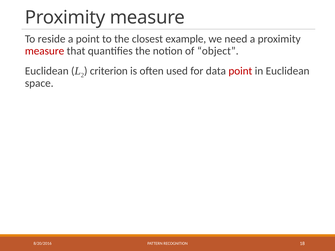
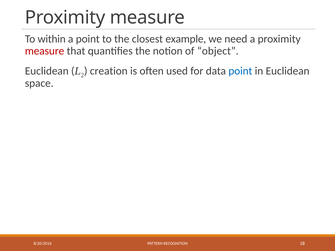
reside: reside -> within (52, 39)
criterion: criterion -> creation (109, 71)
point colour: red -> blue (240, 71)
